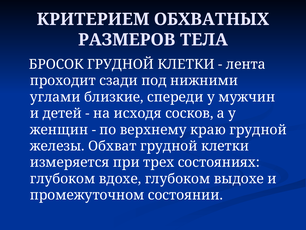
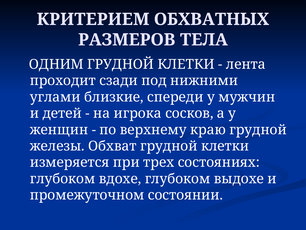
БРОСОК: БРОСОК -> ОДНИМ (56, 64)
исходя: исходя -> игрока (138, 113)
